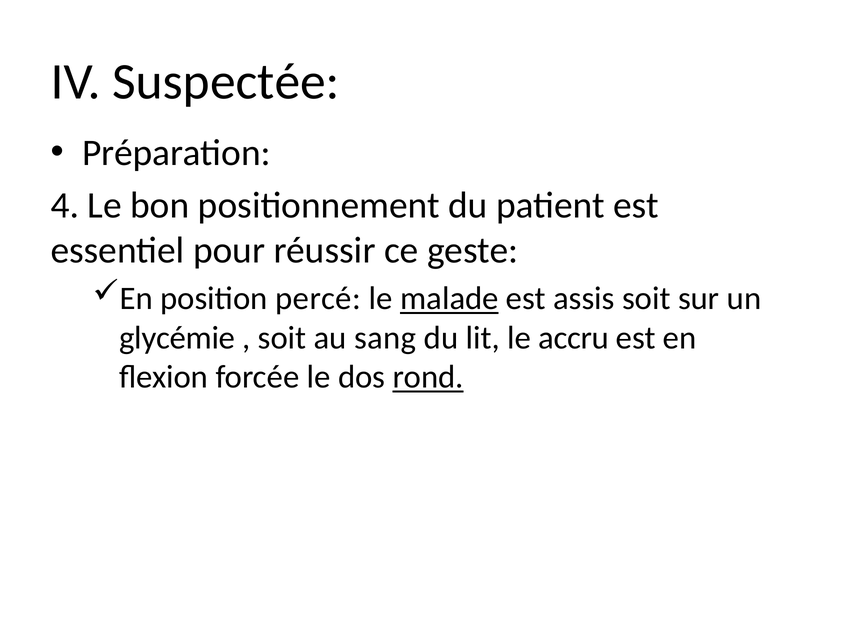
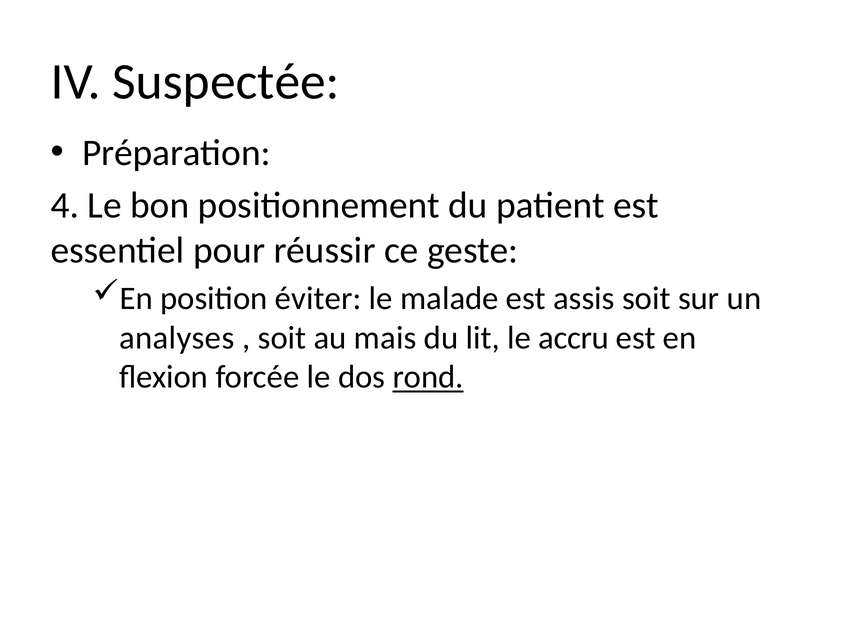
percé: percé -> éviter (318, 299)
malade underline: present -> none (449, 299)
glycémie: glycémie -> analyses (177, 338)
sang: sang -> mais (385, 338)
